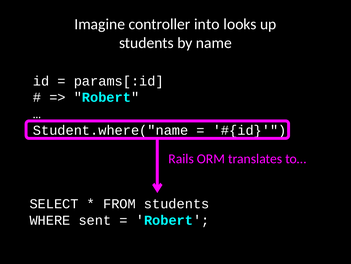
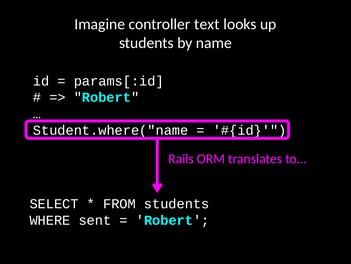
into: into -> text (207, 24)
